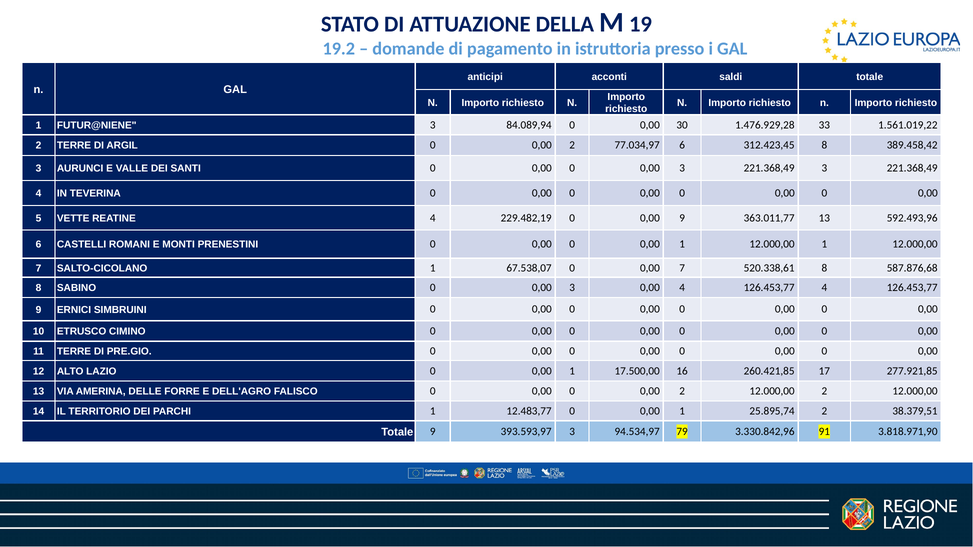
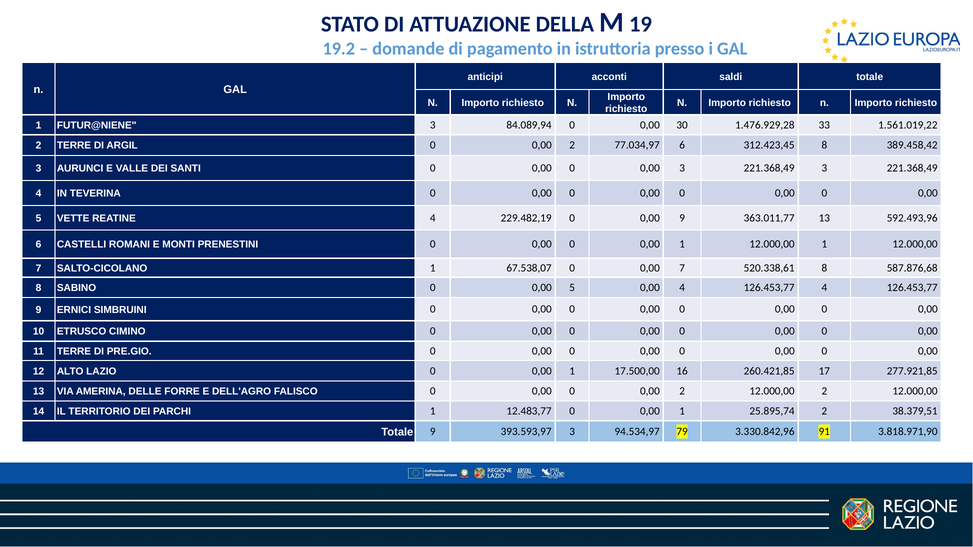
SABINO 0 0,00 3: 3 -> 5 (572, 288)
